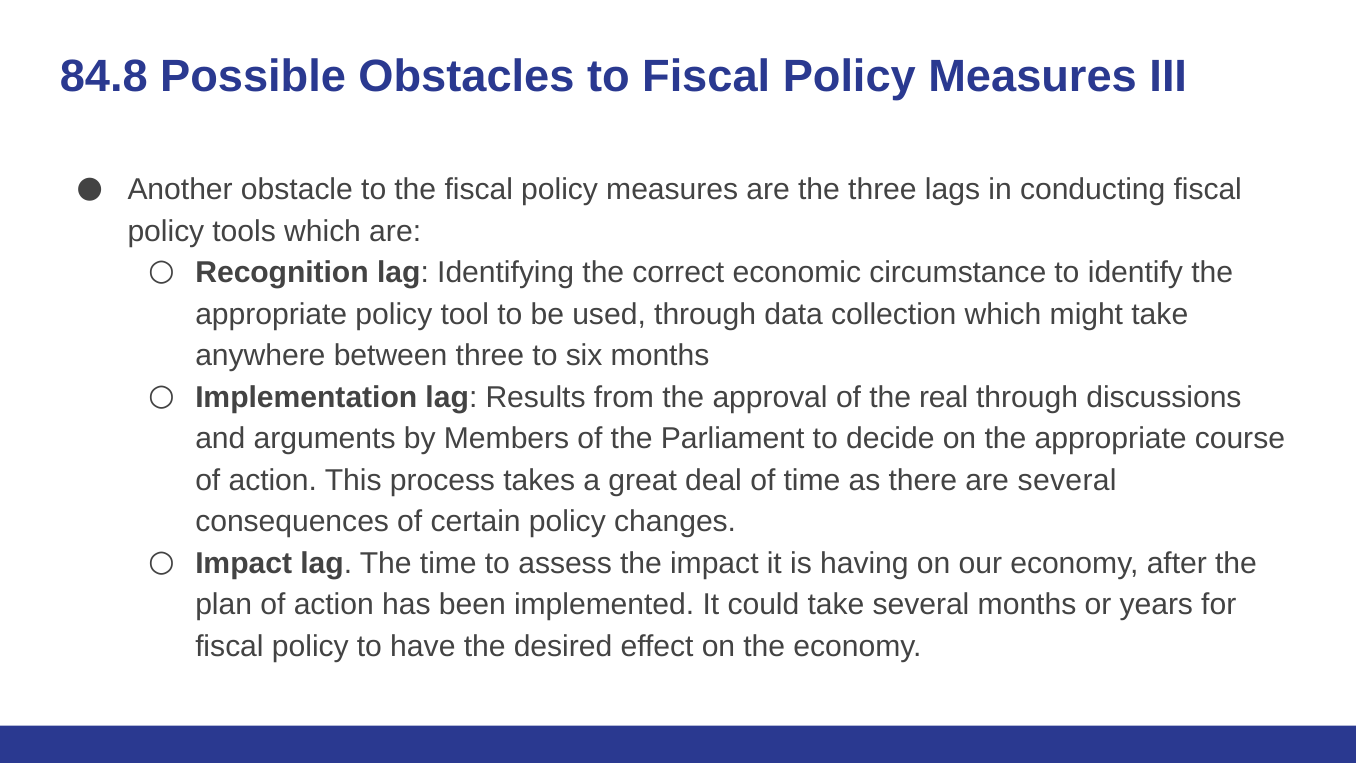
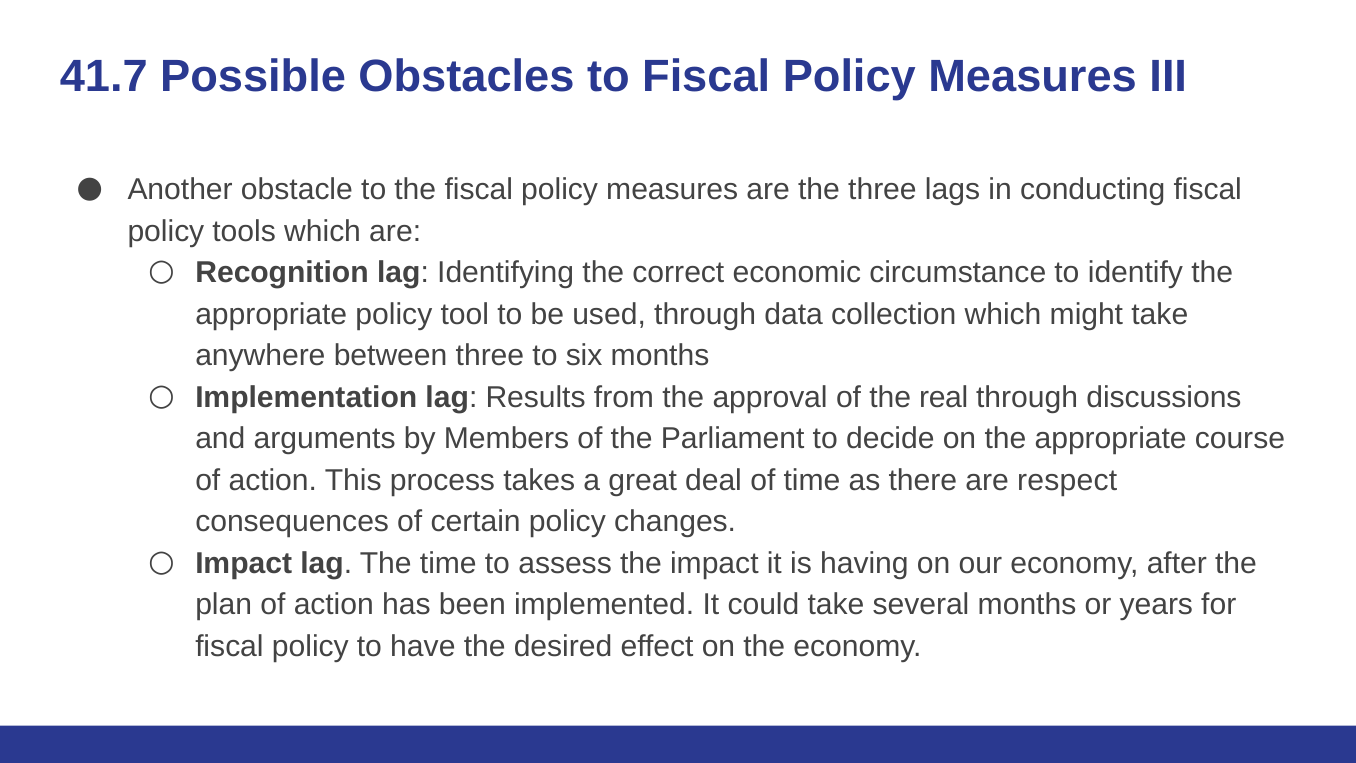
84.8: 84.8 -> 41.7 (104, 77)
are several: several -> respect (1067, 480)
